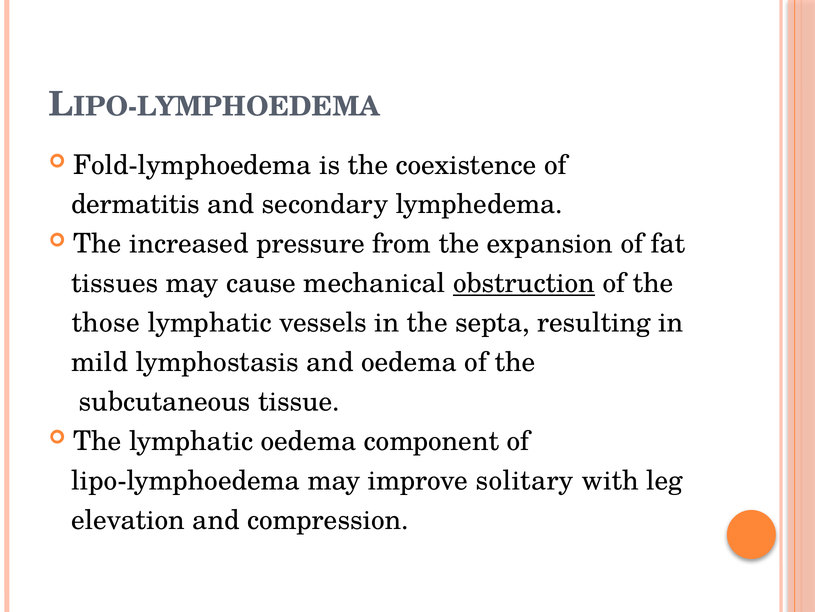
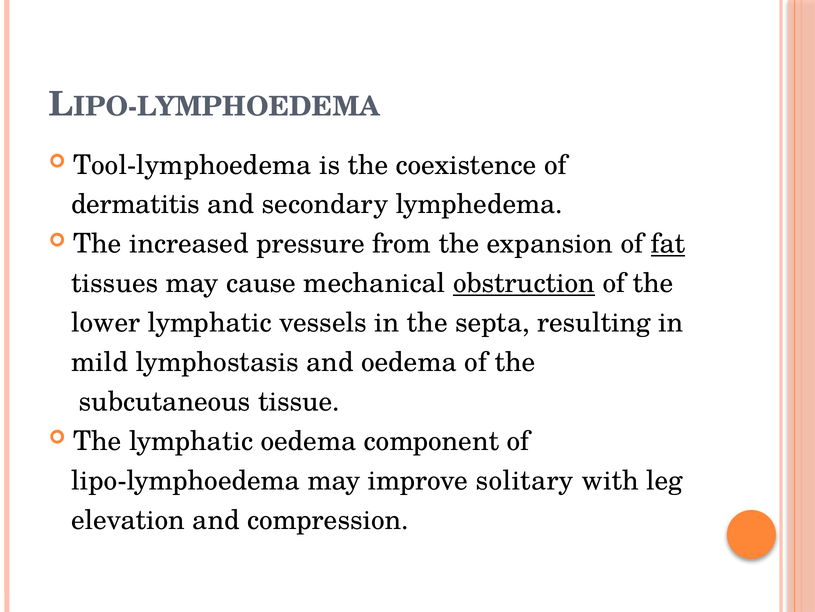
Fold‐lymphoedema: Fold‐lymphoedema -> Tool‐lymphoedema (192, 165)
fat underline: none -> present (668, 244)
those: those -> lower (106, 322)
